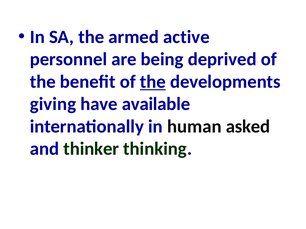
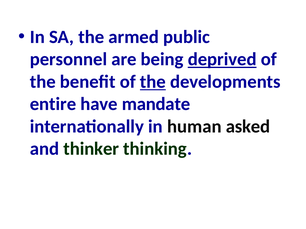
active: active -> public (187, 37)
deprived underline: none -> present (222, 59)
giving: giving -> entire (53, 104)
available: available -> mandate (156, 104)
